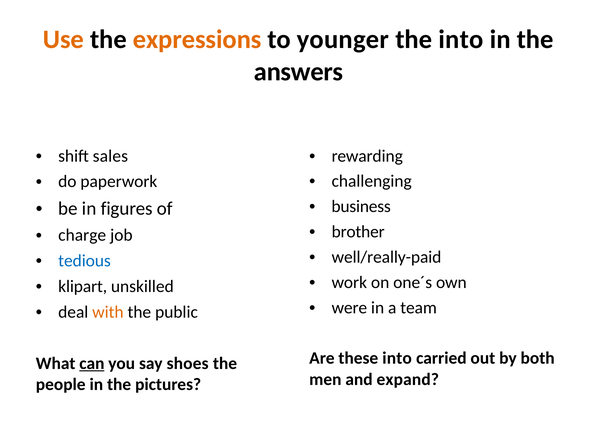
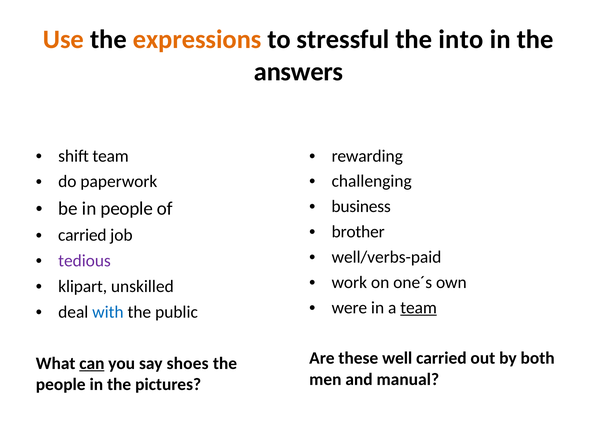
younger: younger -> stressful (343, 39)
shift sales: sales -> team (111, 156)
in figures: figures -> people (127, 208)
charge: charge -> carried (82, 235)
well/really-paid: well/really-paid -> well/verbs-paid (387, 257)
tedious colour: blue -> purple (85, 261)
team underline: none -> present (419, 307)
with colour: orange -> blue (108, 312)
these into: into -> well (397, 358)
expand: expand -> manual (408, 379)
